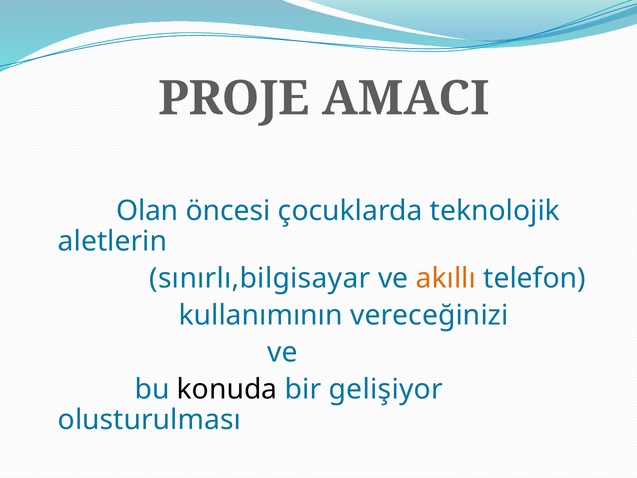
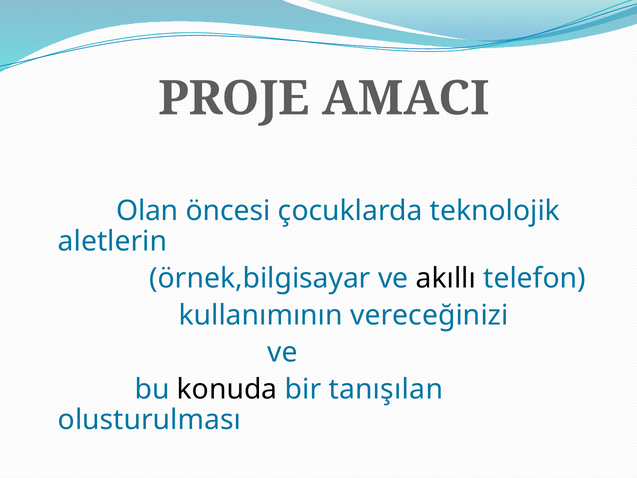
sınırlı,bilgisayar: sınırlı,bilgisayar -> örnek,bilgisayar (260, 278)
akıllı colour: orange -> black (446, 278)
gelişiyor: gelişiyor -> tanışılan (386, 389)
